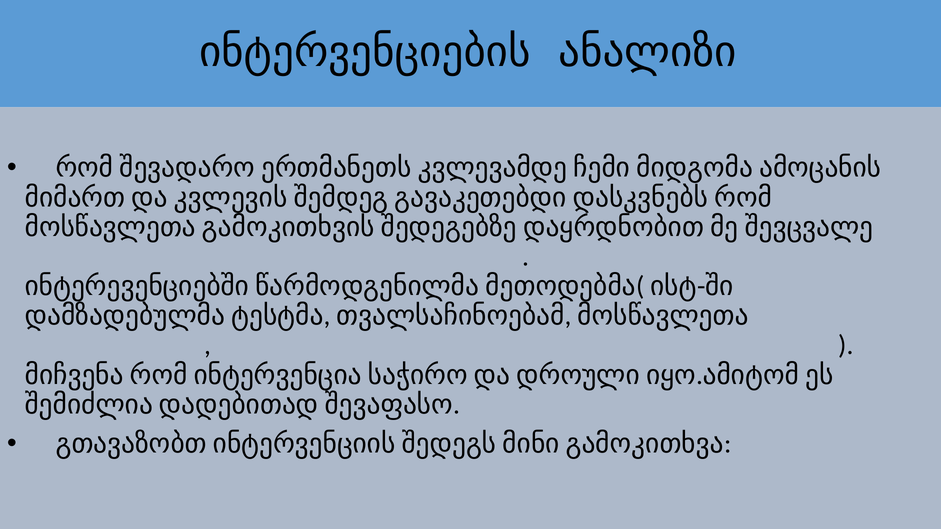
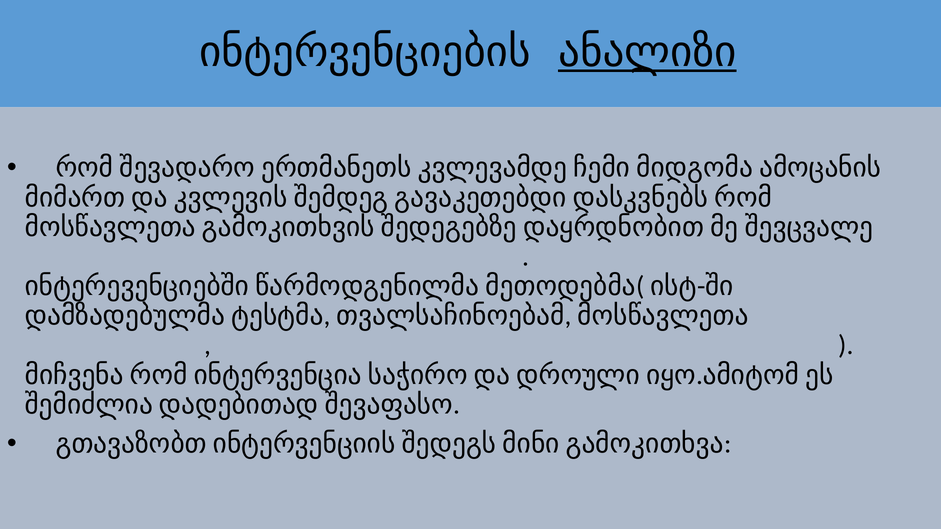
ანალიზი underline: none -> present (647, 52)
